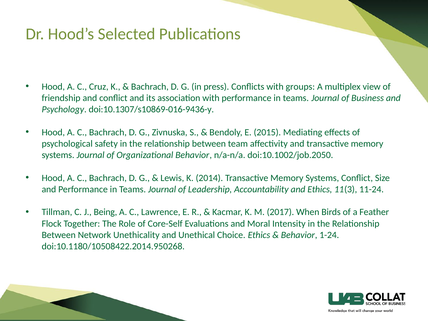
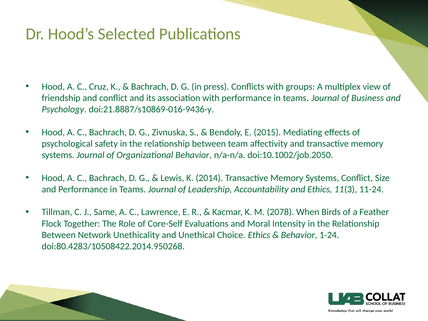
doi:10.1307/s10869-016-9436-y: doi:10.1307/s10869-016-9436-y -> doi:21.8887/s10869-016-9436-y (151, 110)
Being: Being -> Same (105, 212)
2017: 2017 -> 2078 (280, 212)
doi:10.1180/10508422.2014.950268: doi:10.1180/10508422.2014.950268 -> doi:80.4283/10508422.2014.950268 (113, 246)
